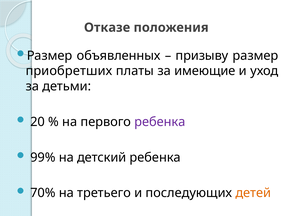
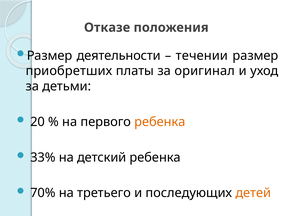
объявленных: объявленных -> деятельности (119, 56)
призыву: призыву -> течении (202, 56)
имеющие: имеющие -> оригинал (205, 71)
ребенка colour: purple -> orange (160, 122)
99%: 99% -> 33% (43, 157)
